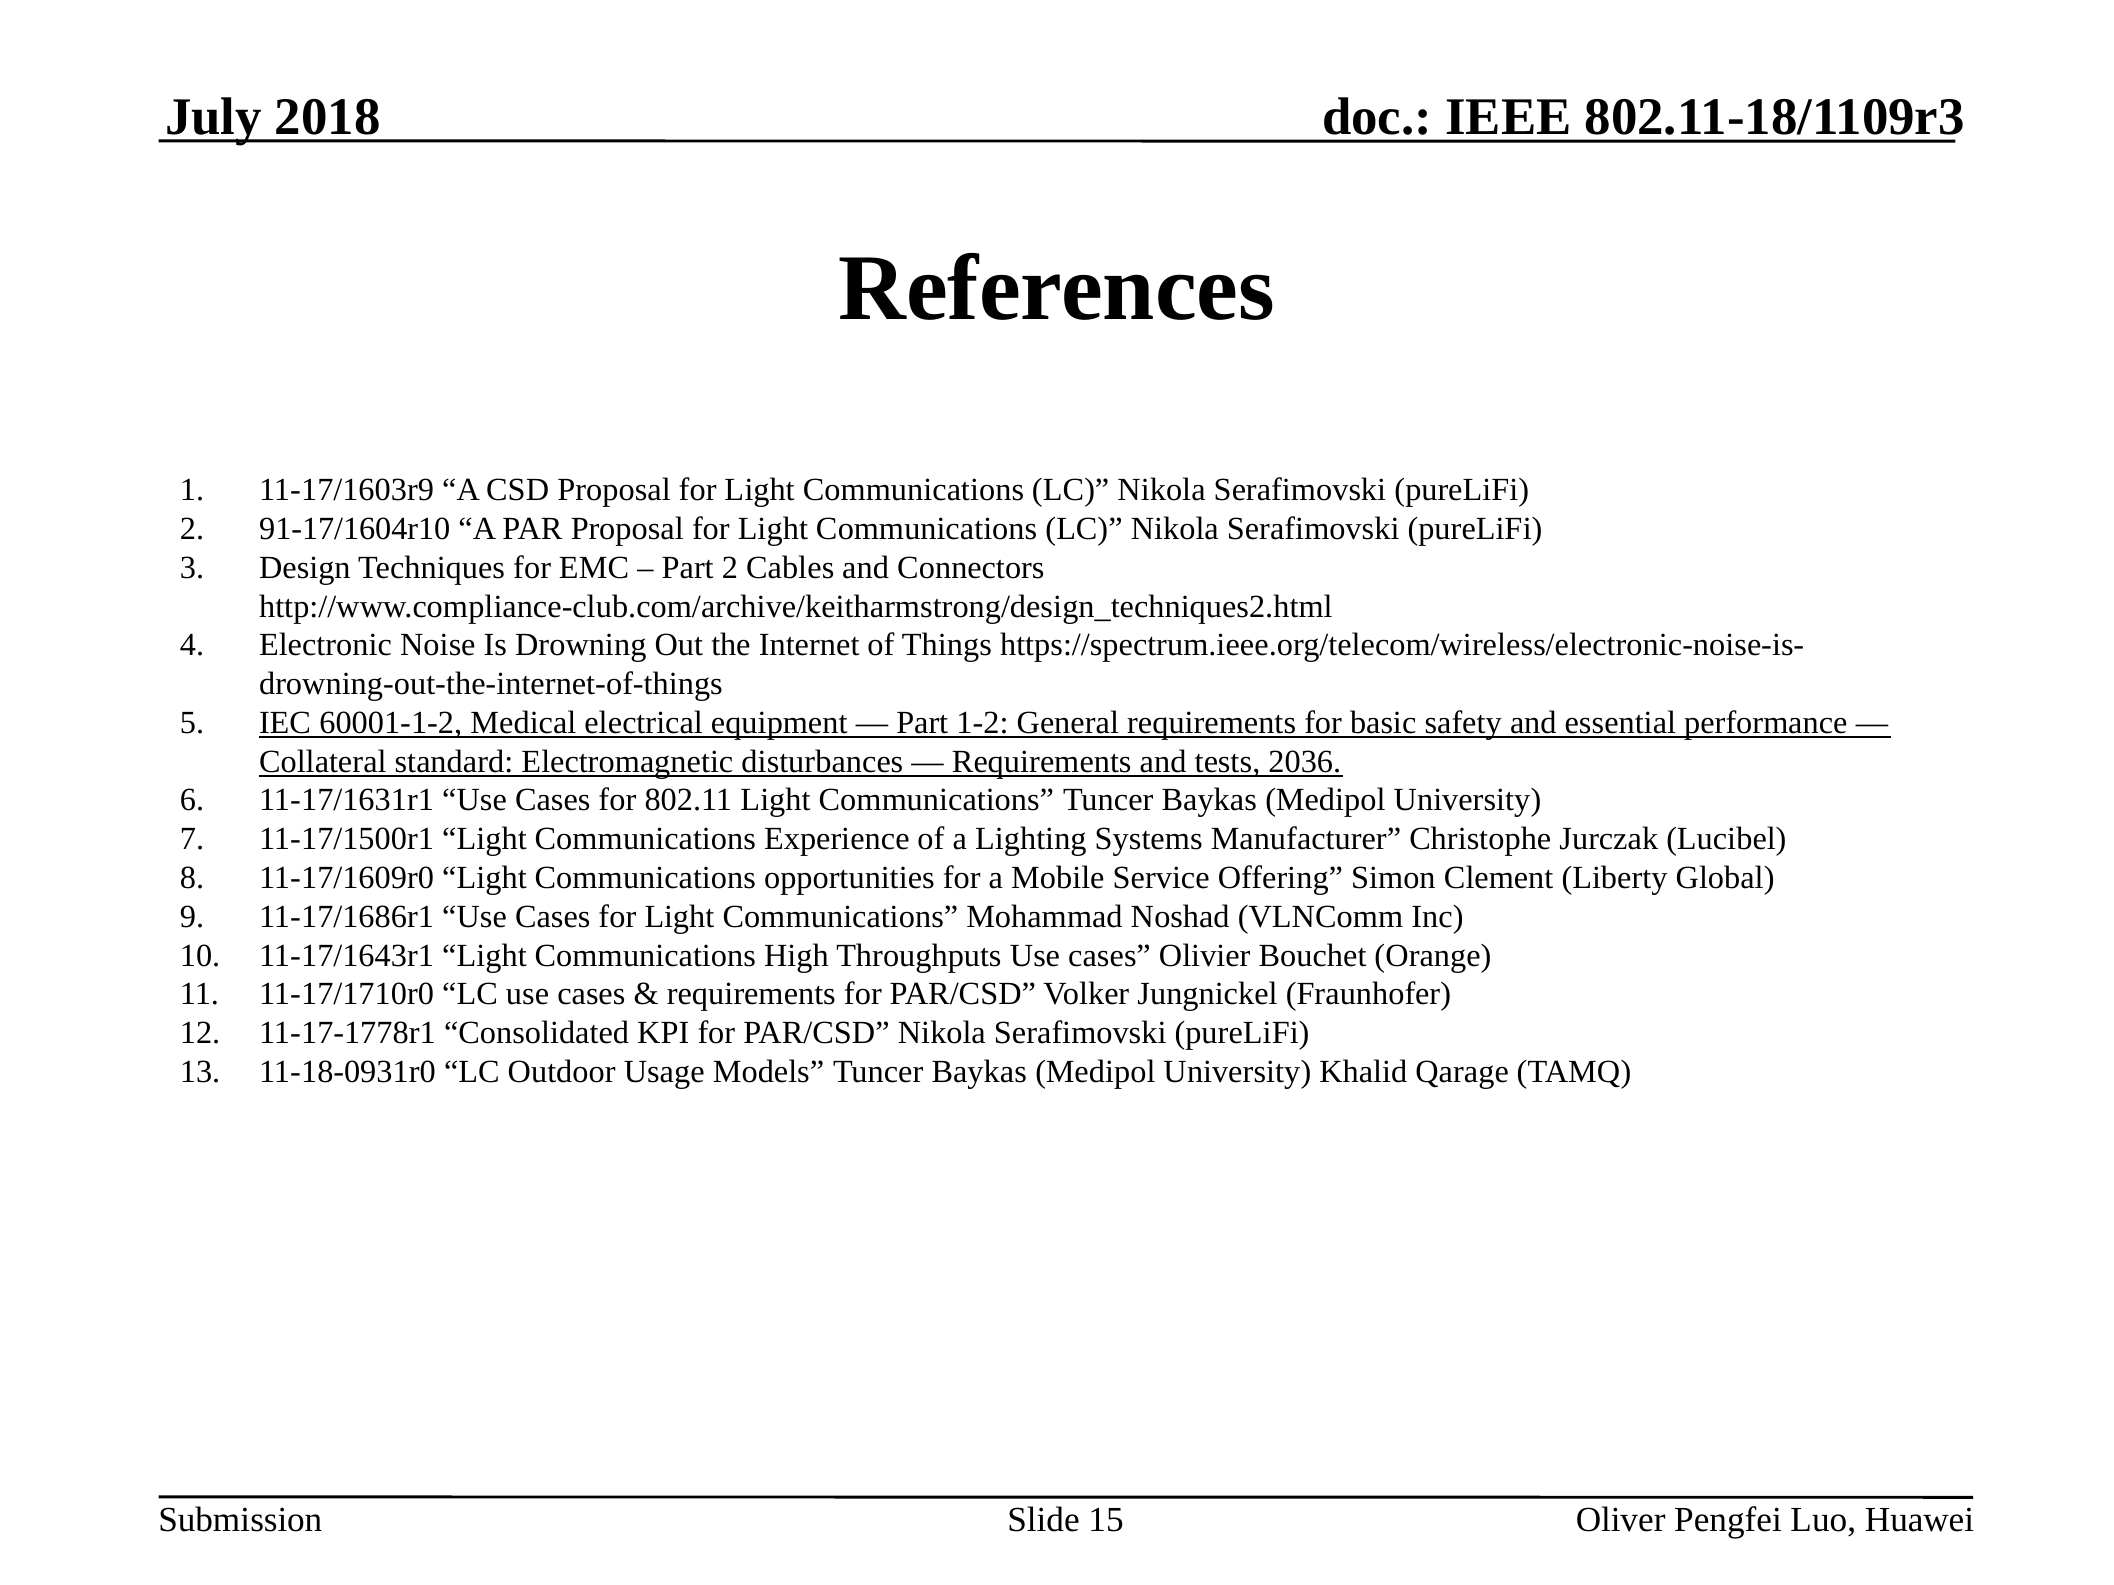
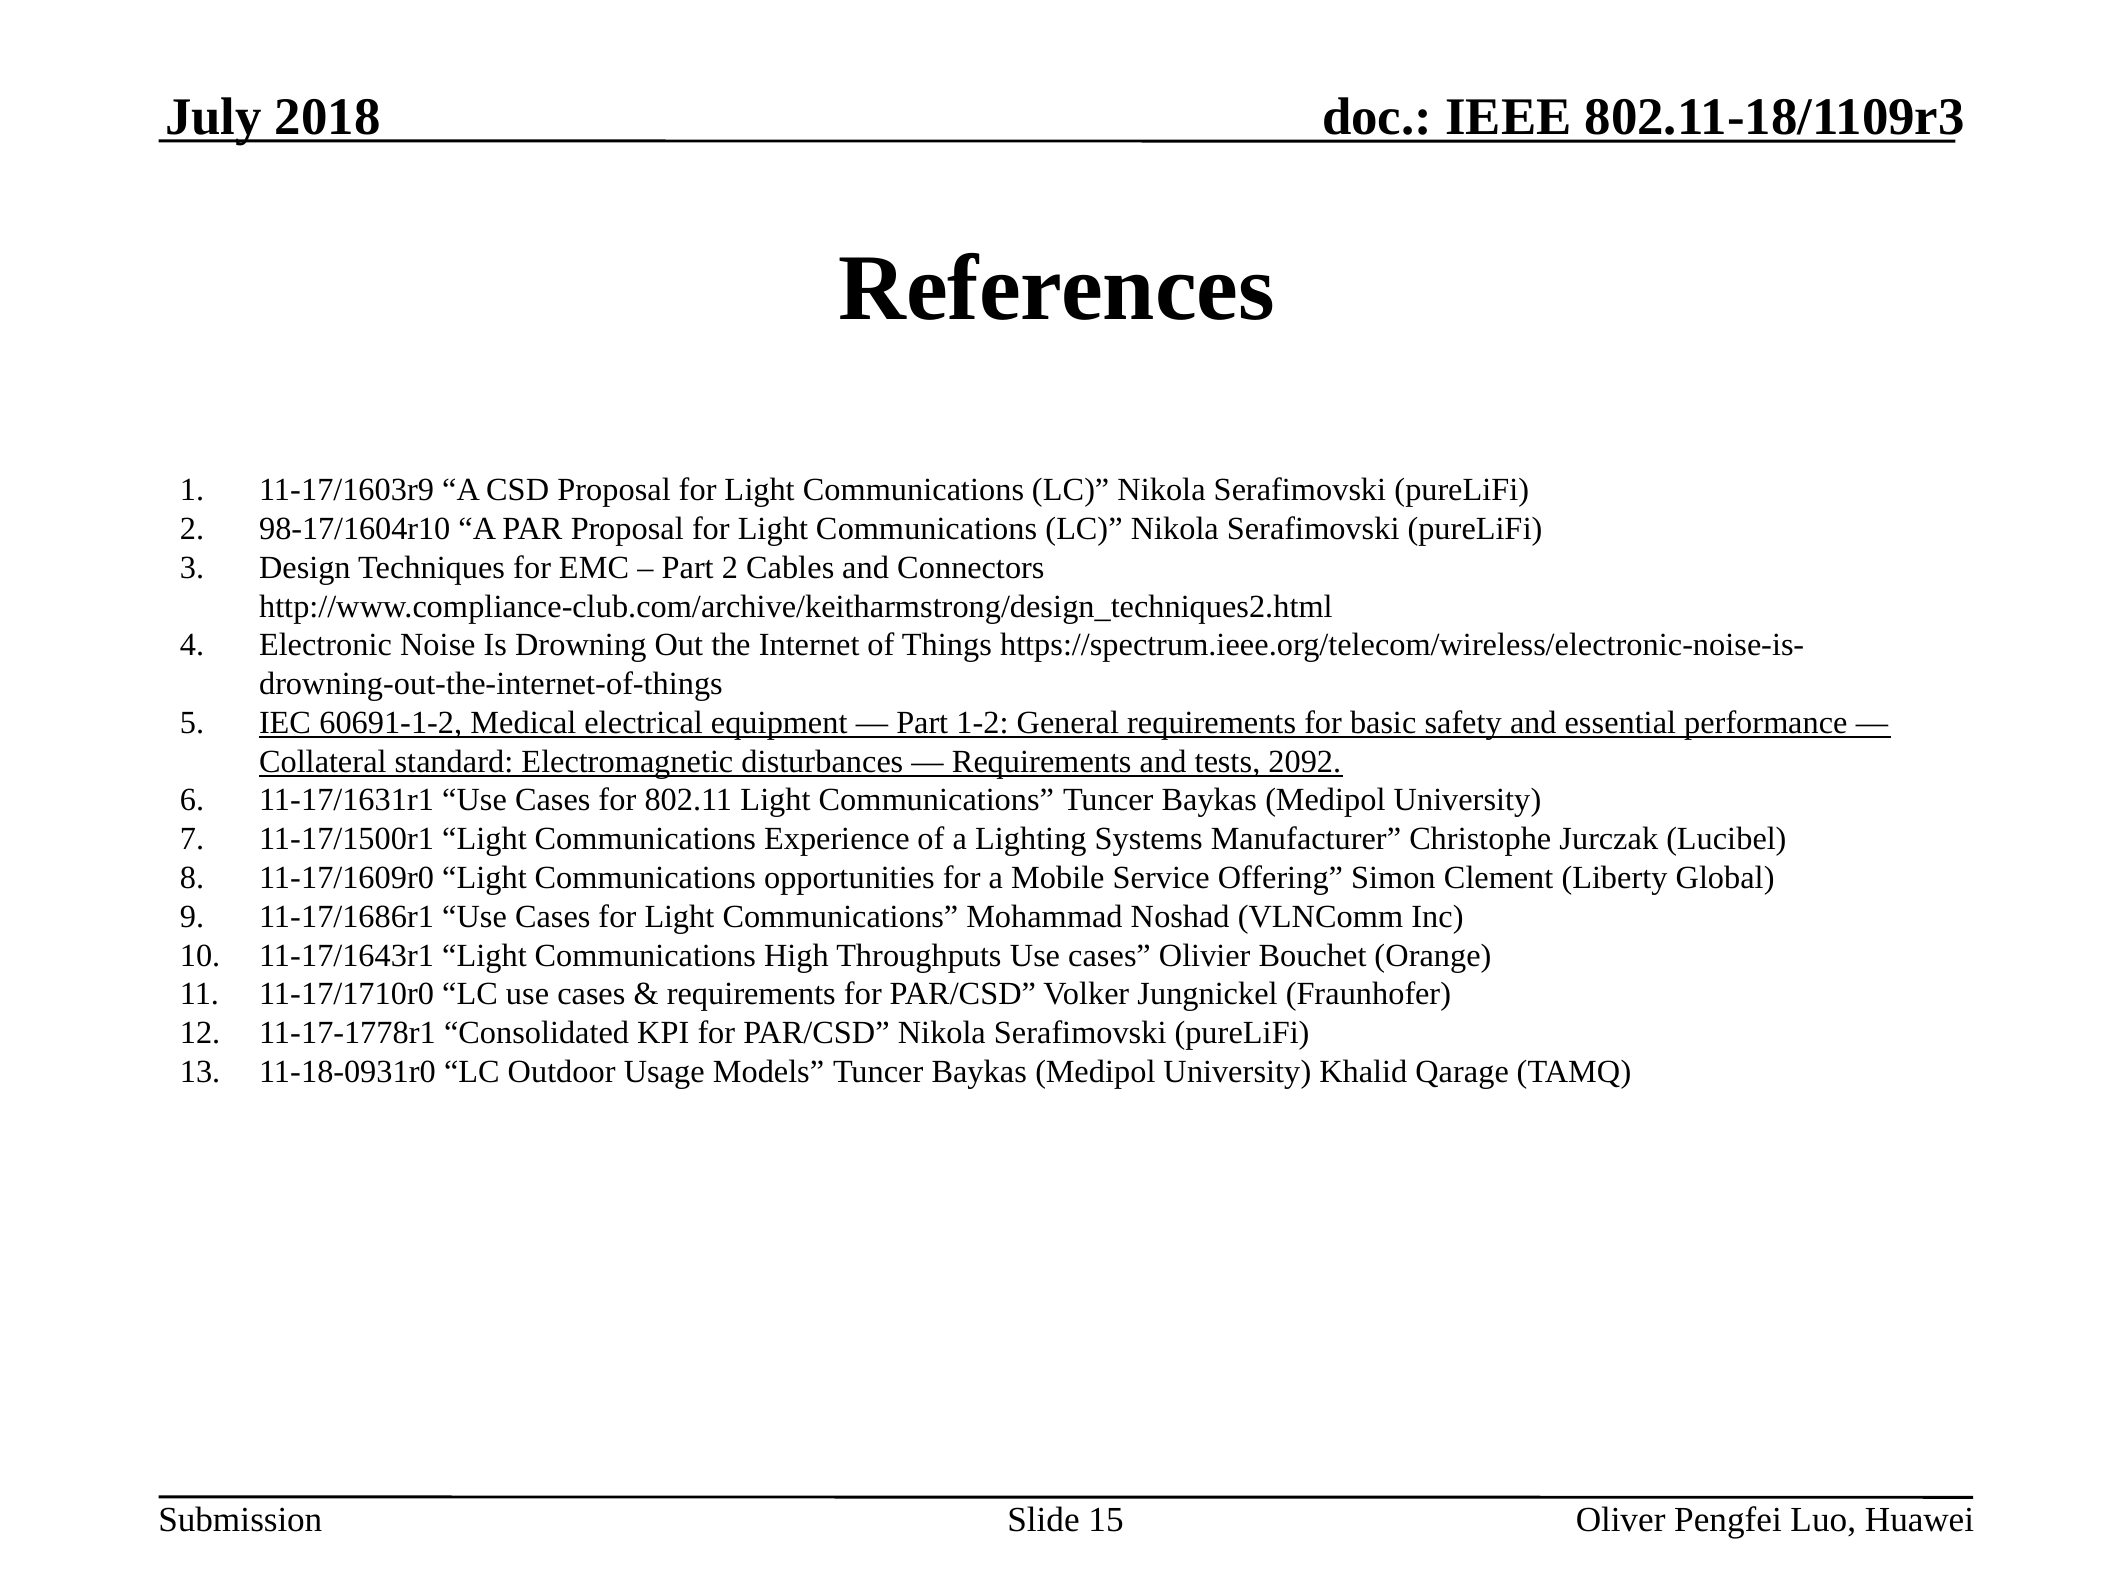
91-17/1604r10: 91-17/1604r10 -> 98-17/1604r10 (355, 529)
60001-1-2: 60001-1-2 -> 60691-1-2 (391, 723)
2036: 2036 -> 2092 (1305, 762)
